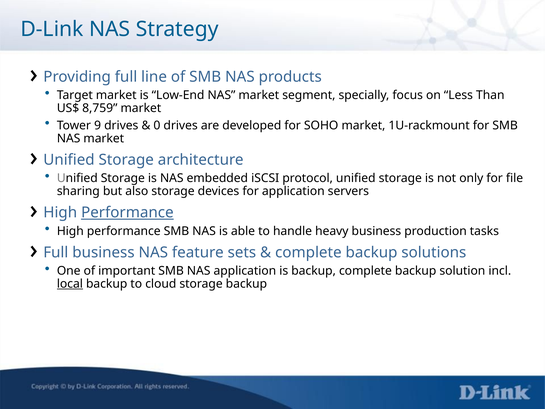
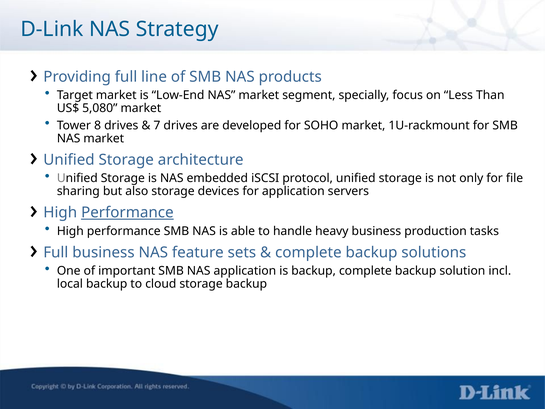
8,759: 8,759 -> 5,080 (100, 108)
9: 9 -> 8 (98, 125)
0: 0 -> 7 (157, 125)
local underline: present -> none (70, 284)
